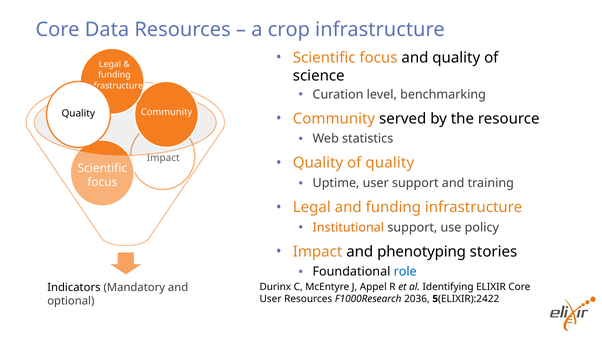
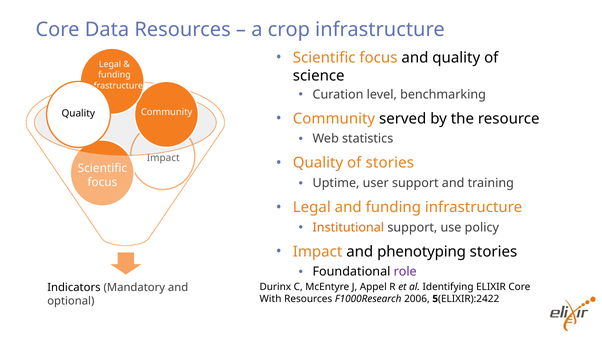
of quality: quality -> stories (390, 163)
role colour: blue -> purple (405, 272)
User: User -> With (271, 299)
2036: 2036 -> 2006 (417, 299)
